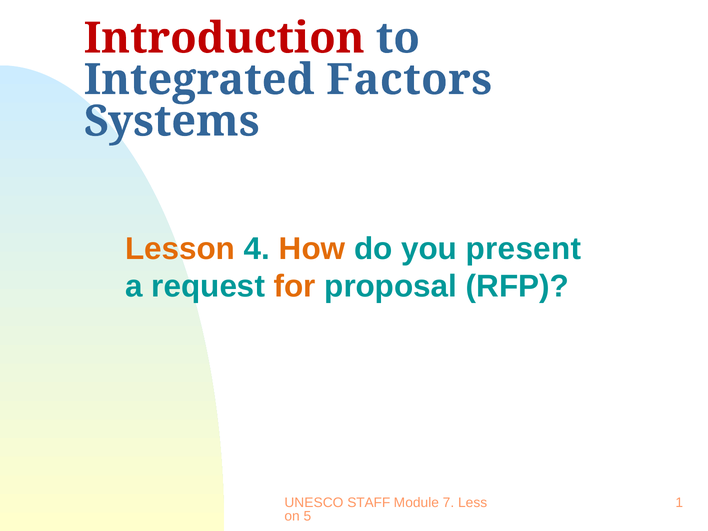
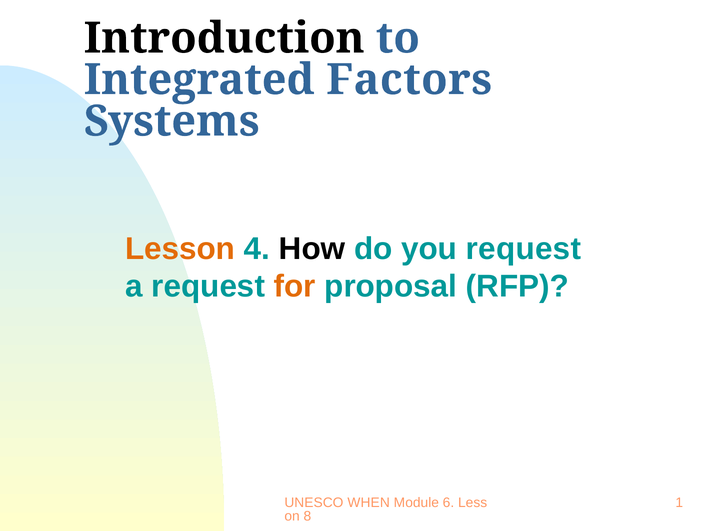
Introduction colour: red -> black (224, 38)
How colour: orange -> black (312, 249)
you present: present -> request (523, 249)
STAFF: STAFF -> WHEN (369, 502)
7: 7 -> 6 (448, 502)
5: 5 -> 8 (307, 516)
